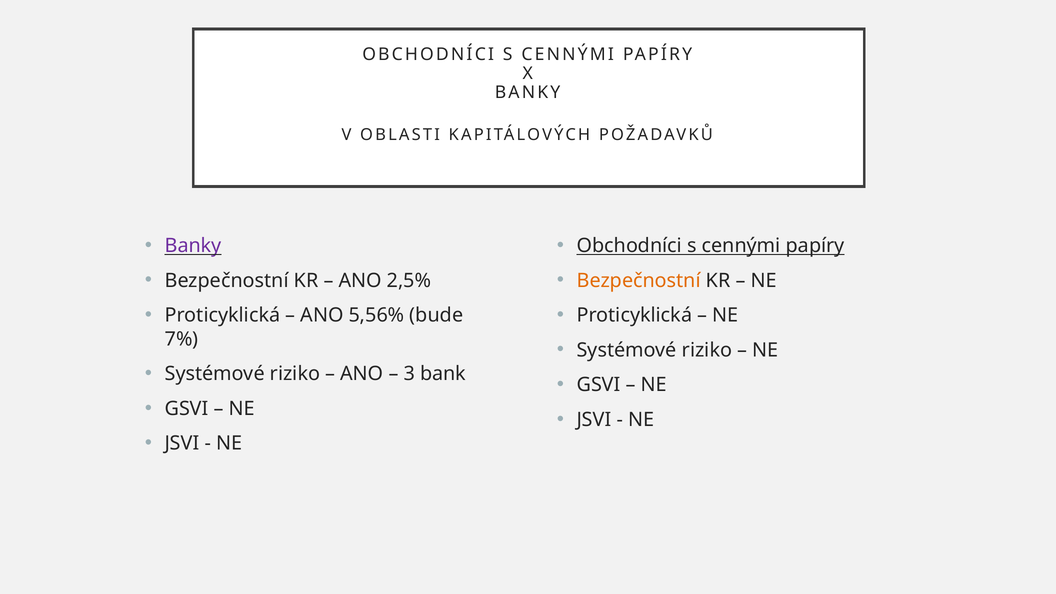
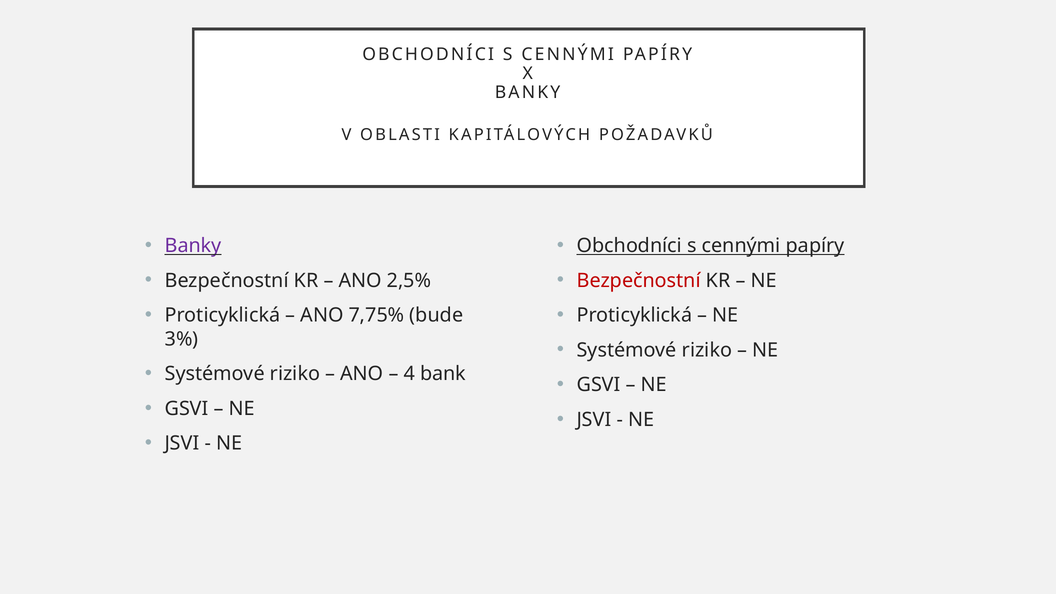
Bezpečnostní colour: orange -> red (639, 280)
5,56%: 5,56% -> 7,75% (377, 315)
7%: 7% -> 3% (182, 339)
3: 3 -> 4 (409, 374)
